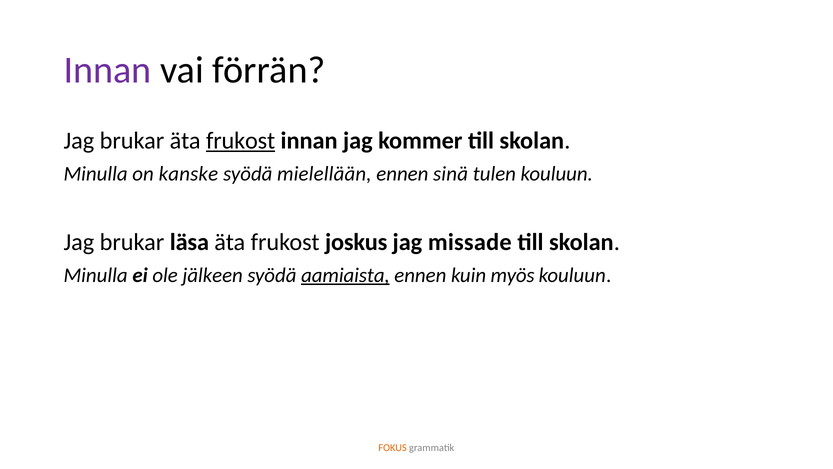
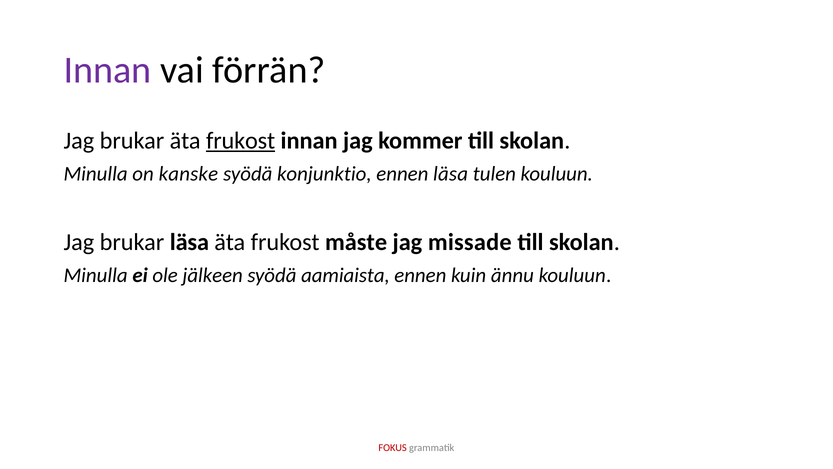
mielellään: mielellään -> konjunktio (324, 174)
ennen sinä: sinä -> läsa (451, 174)
joskus: joskus -> måste (356, 242)
aamiaista underline: present -> none (345, 275)
myös: myös -> ännu (512, 275)
FOKUS colour: orange -> red (393, 447)
